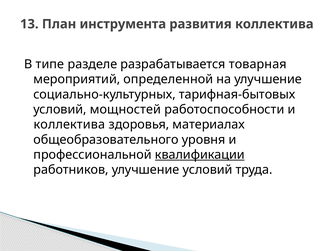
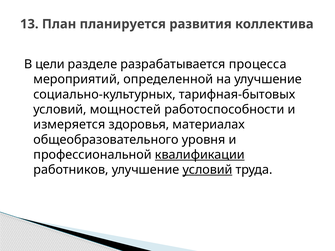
инструмента: инструмента -> планируется (123, 24)
типе: типе -> цели (50, 64)
товарная: товарная -> процесса (258, 64)
коллектива: коллектива -> измеряется (69, 125)
условий underline: none -> present (207, 170)
